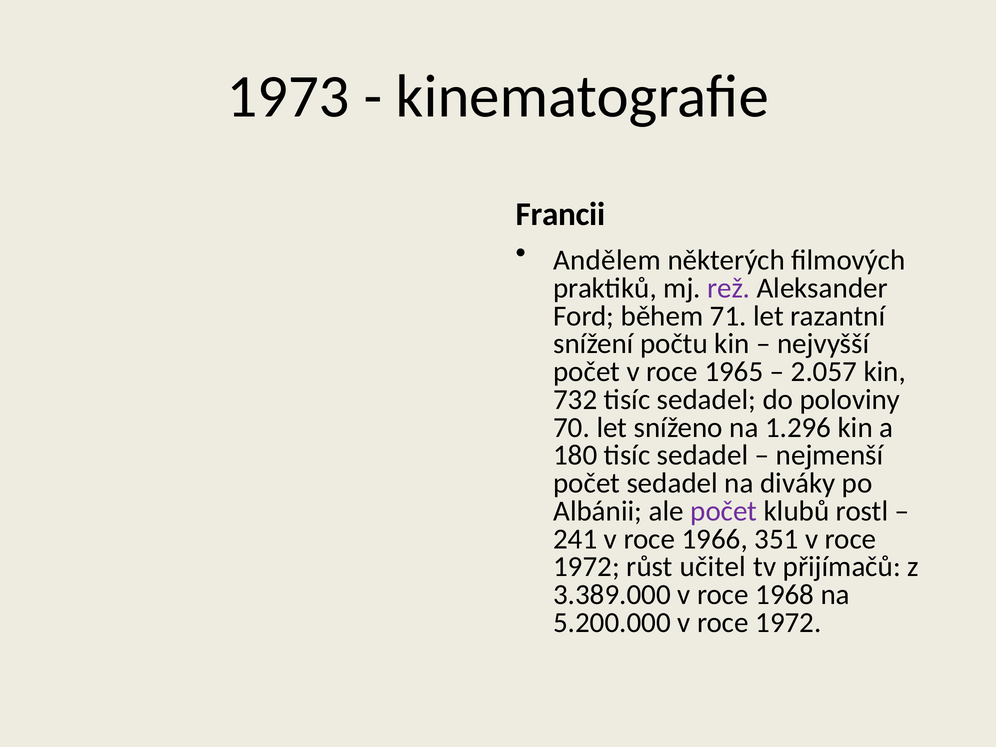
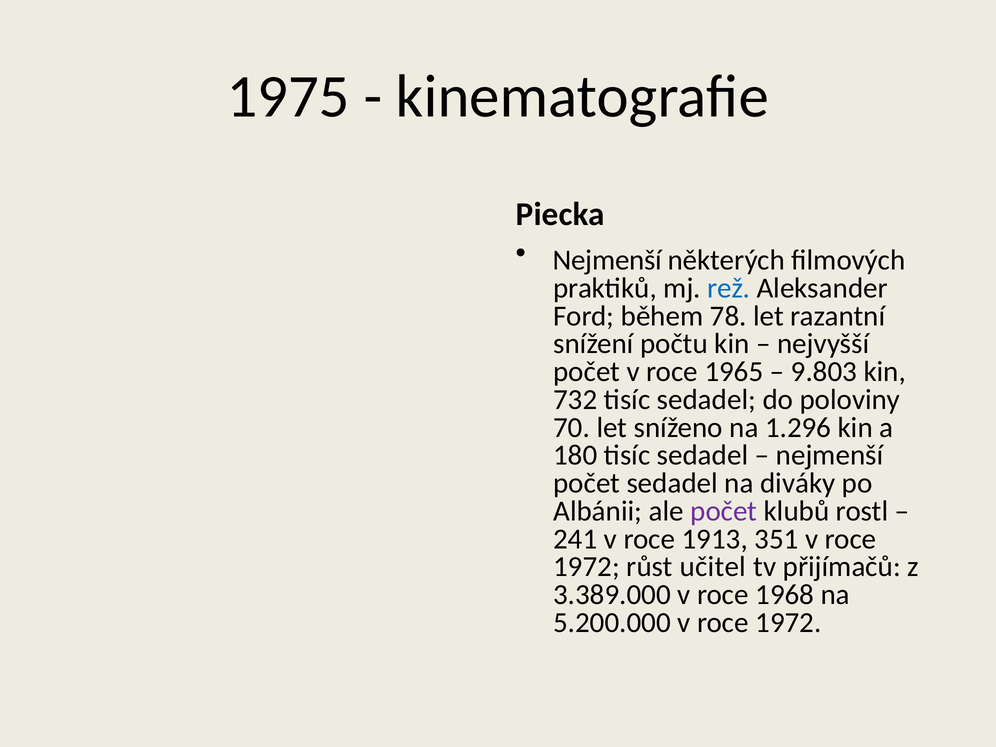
1973: 1973 -> 1975 (288, 96)
Francii: Francii -> Piecka (560, 214)
Andělem: Andělem -> Nejmenší (607, 260)
rež colour: purple -> blue (729, 288)
71: 71 -> 78 (728, 316)
2.057: 2.057 -> 9.803 (824, 372)
1966: 1966 -> 1913 (715, 539)
